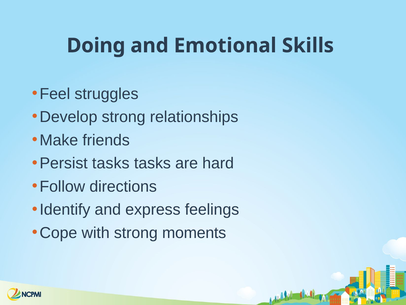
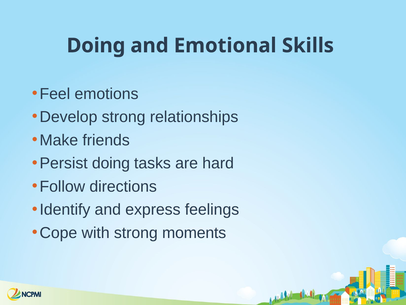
struggles: struggles -> emotions (107, 94)
Persist tasks: tasks -> doing (111, 163)
